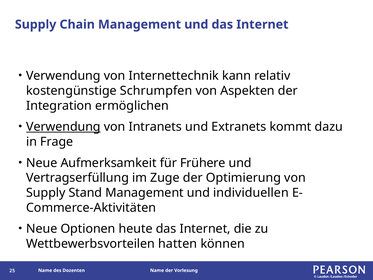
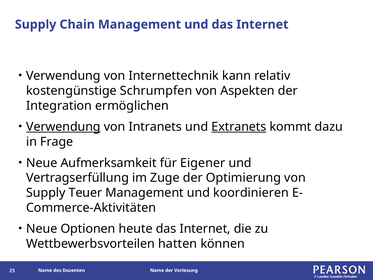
Extranets underline: none -> present (239, 127)
Frühere: Frühere -> Eigener (203, 163)
Stand: Stand -> Teuer (85, 193)
individuellen: individuellen -> koordinieren (251, 193)
